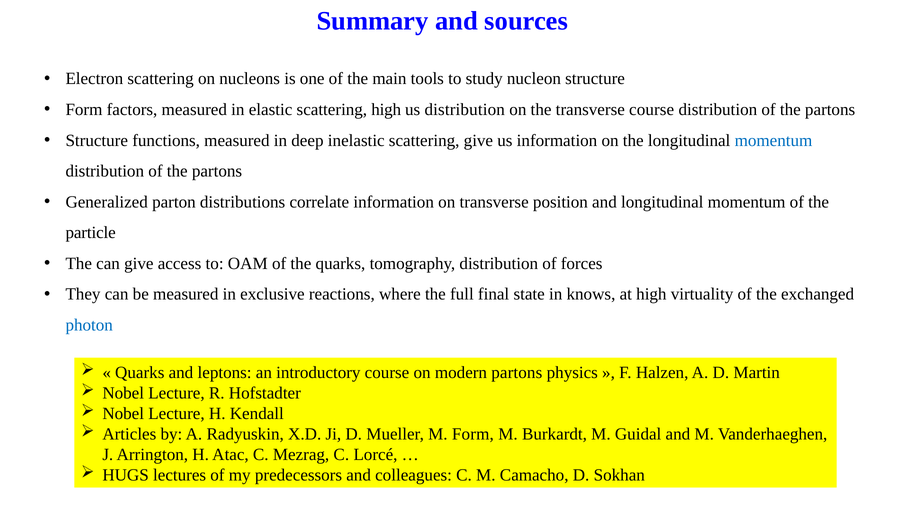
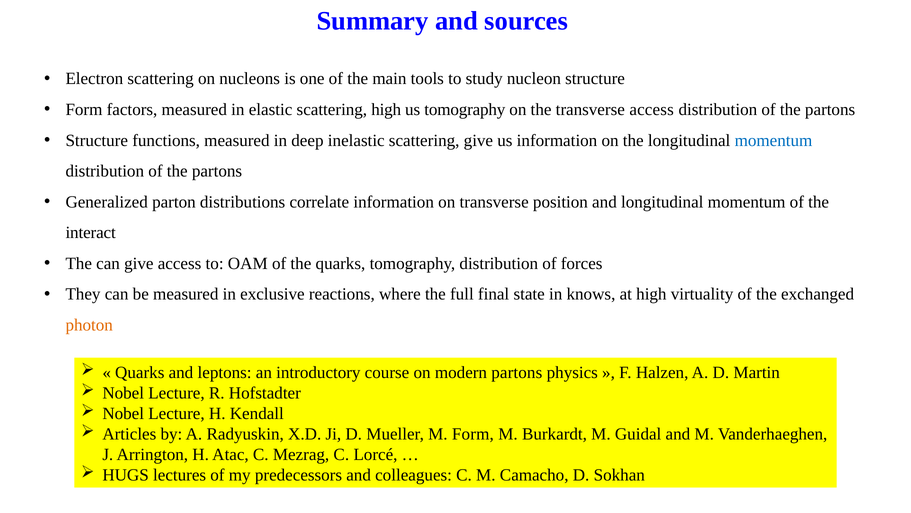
us distribution: distribution -> tomography (465, 109)
transverse course: course -> access (652, 109)
particle: particle -> interact (91, 232)
photon colour: blue -> orange (89, 325)
